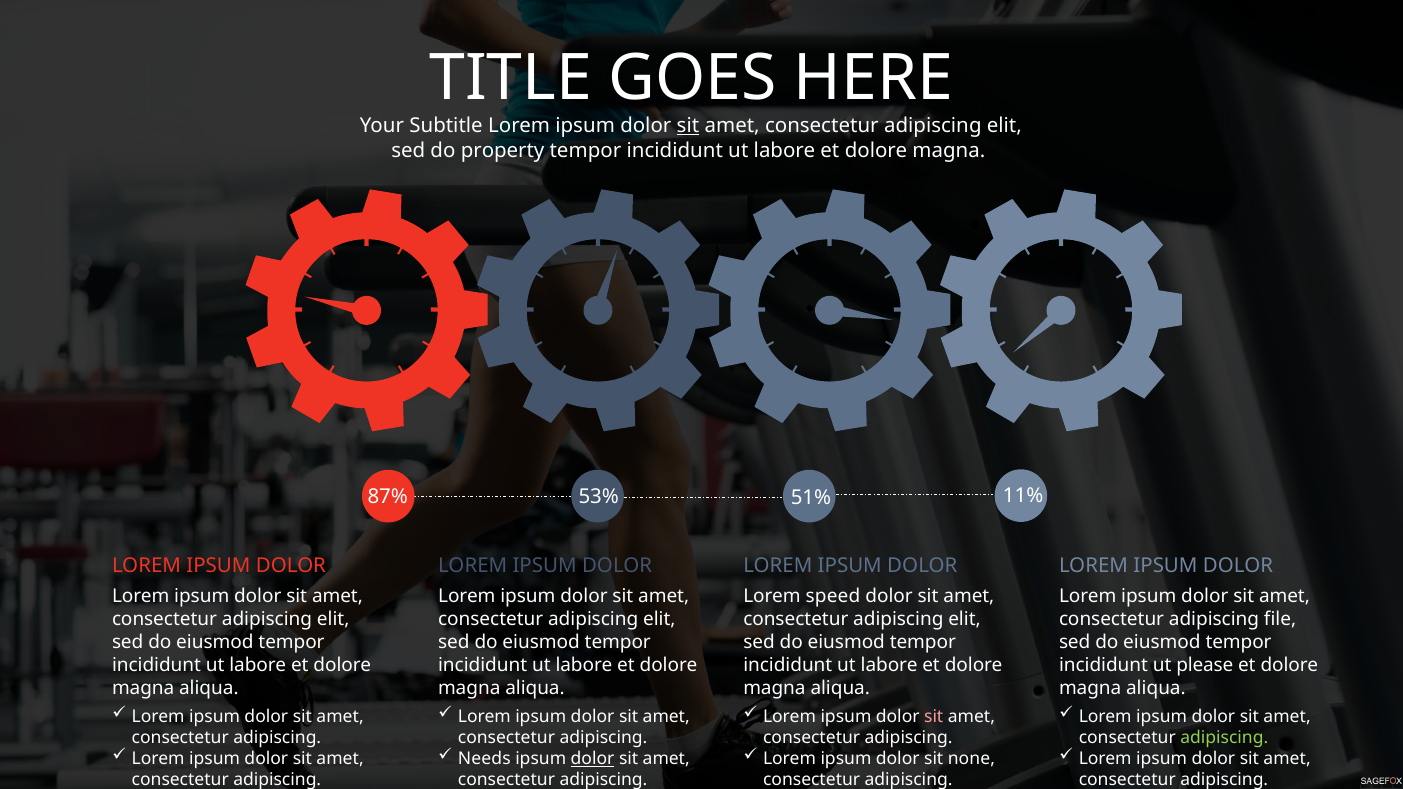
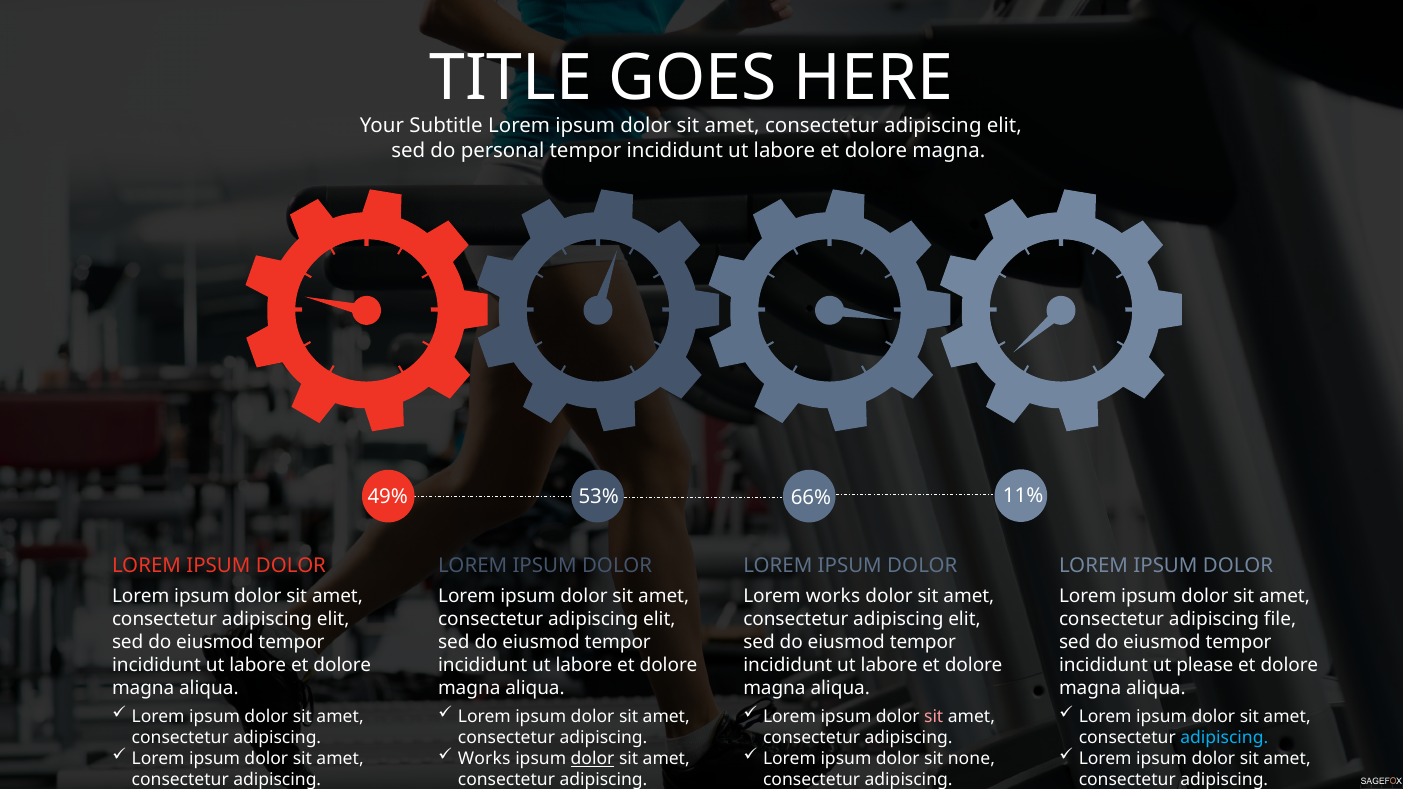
sit underline: present -> none (688, 126)
property: property -> personal (503, 150)
87%: 87% -> 49% (388, 497)
51%: 51% -> 66% (811, 498)
Lorem speed: speed -> works (833, 597)
adipiscing colour: light green -> light blue (1224, 738)
Needs: Needs -> Works (484, 759)
